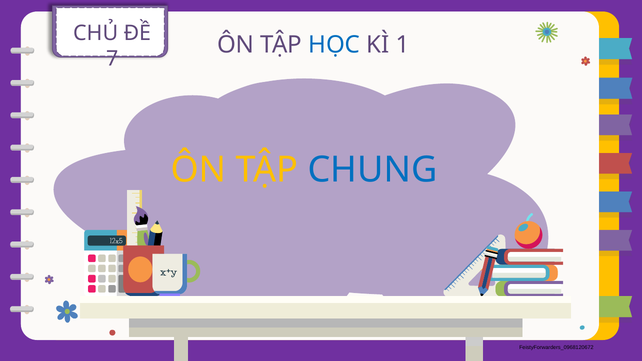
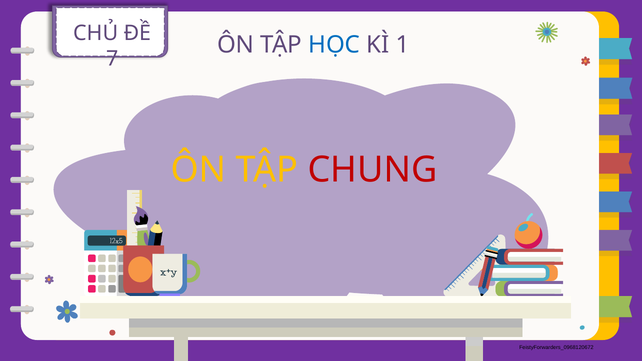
CHUNG colour: blue -> red (373, 170)
